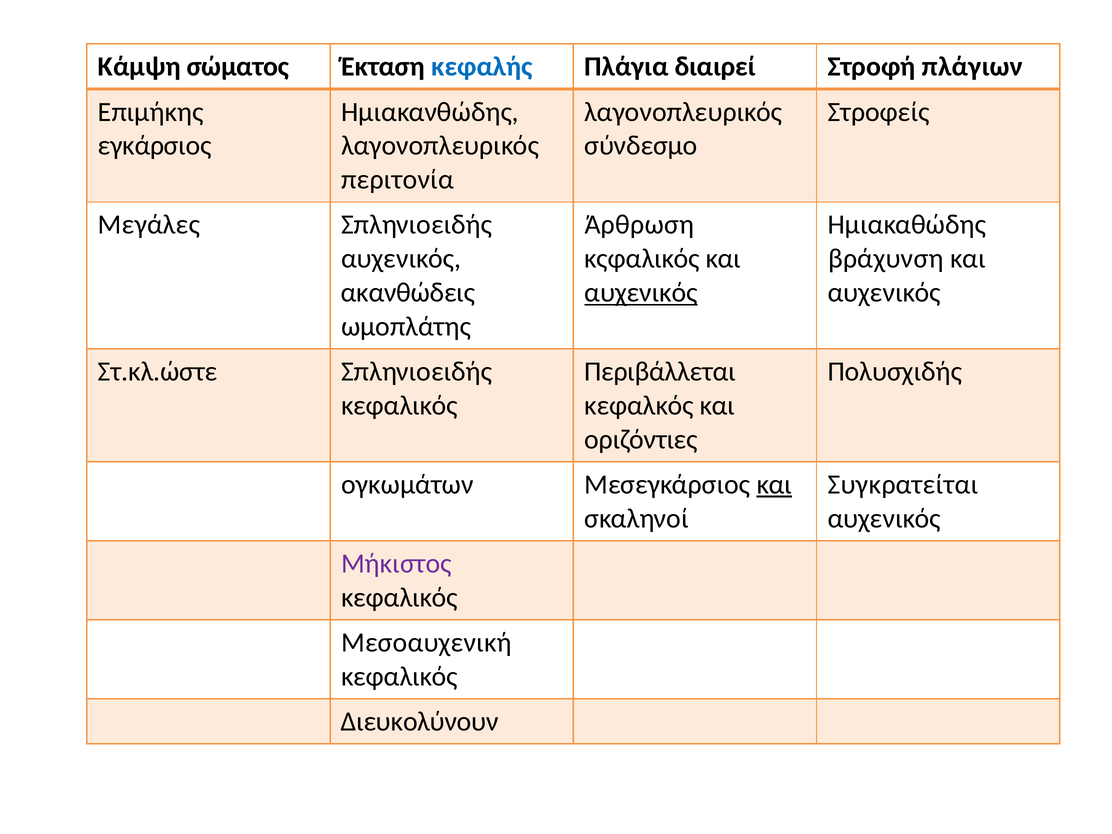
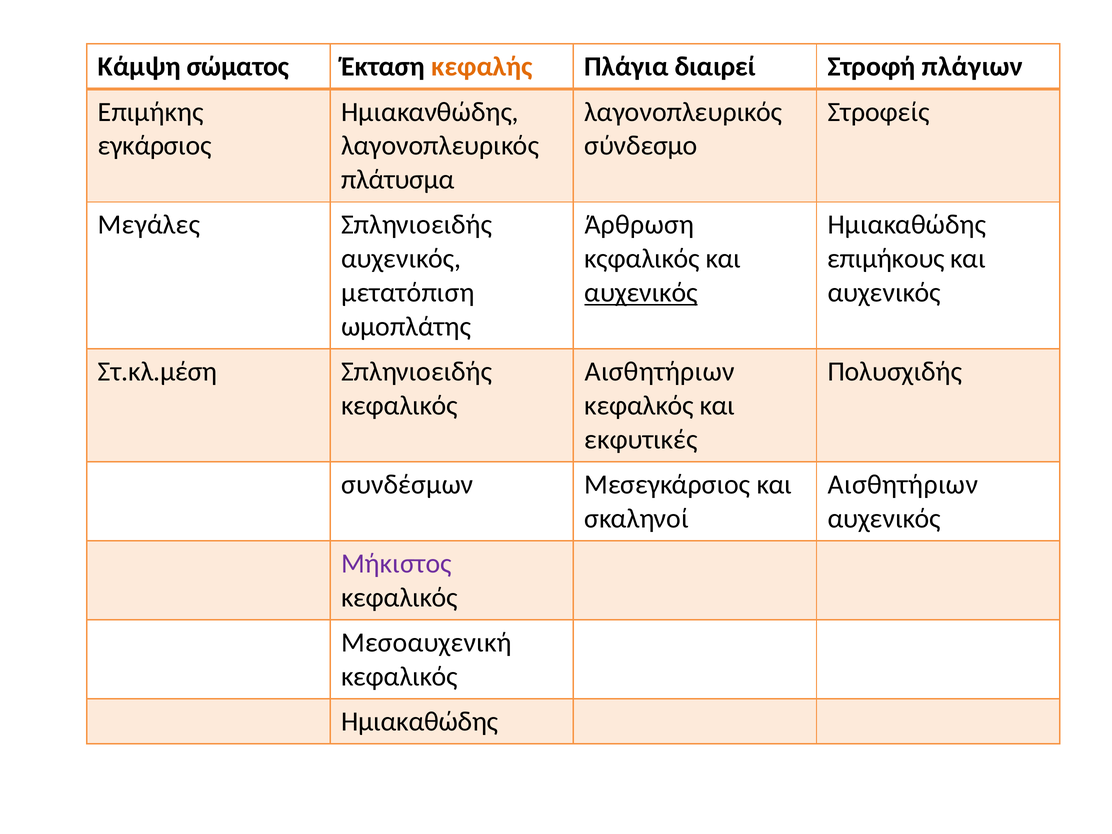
κεφαλής colour: blue -> orange (482, 67)
περιτονία: περιτονία -> πλάτυσμα (398, 180)
βράχυνση: βράχυνση -> επιμήκους (886, 259)
ακανθώδεις: ακανθώδεις -> μετατόπιση (408, 293)
Στ.κλ.ώστε: Στ.κλ.ώστε -> Στ.κλ.μέση (158, 372)
Περιβάλλεται: Περιβάλλεται -> Αισθητήριων (660, 372)
οριζόντιες: οριζόντιες -> εκφυτικές (641, 440)
ογκωμάτων: ογκωμάτων -> συνδέσμων (407, 485)
και underline: present -> none (774, 485)
Συγκρατείται: Συγκρατείται -> Αισθητήριων (903, 485)
Διευκολύνουν: Διευκολύνουν -> Ημιακαθώδης (420, 722)
